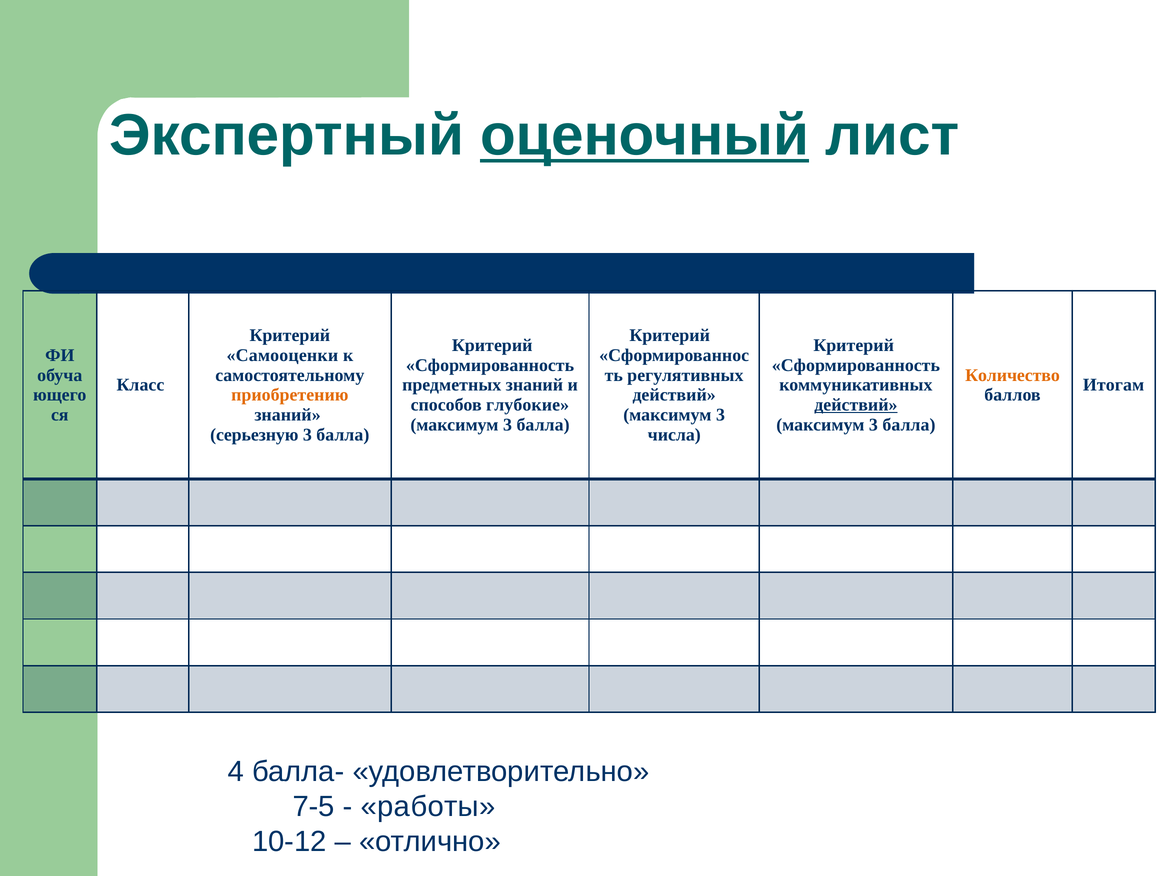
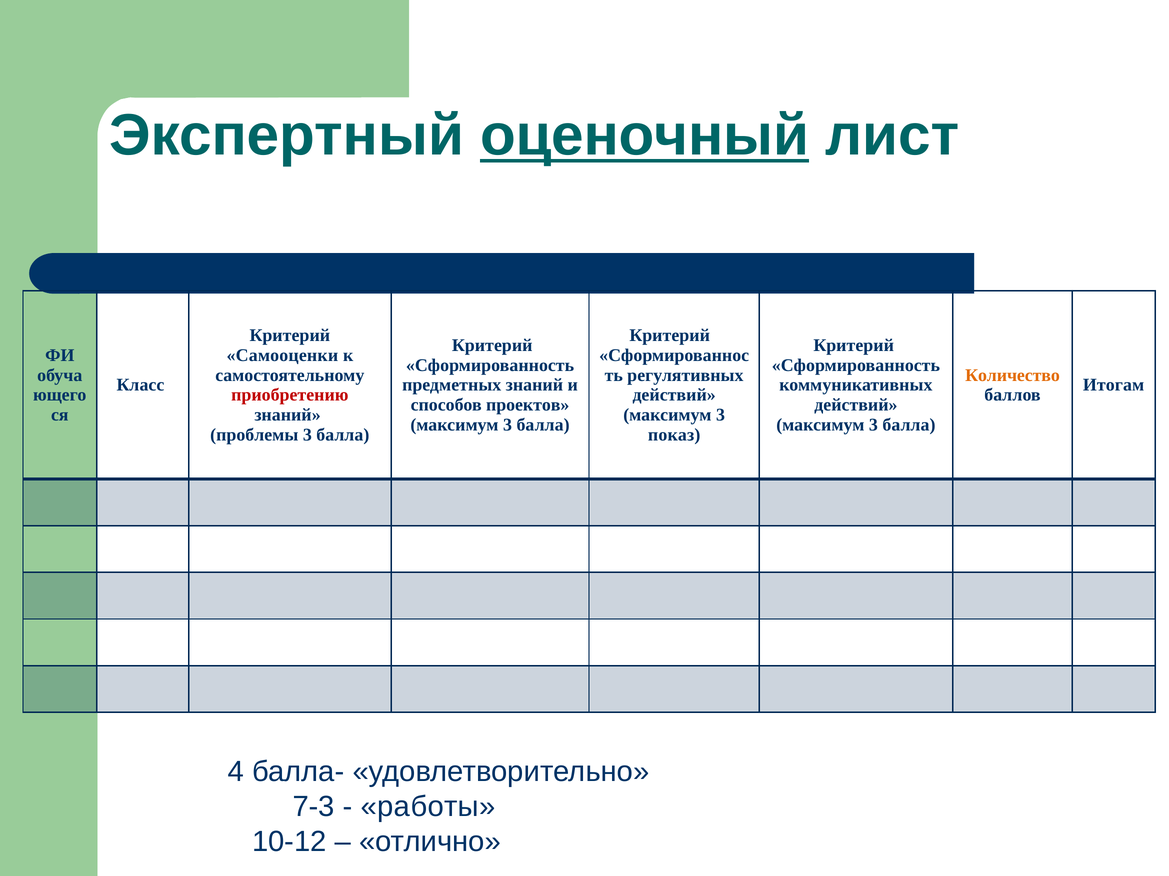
приобретению colour: orange -> red (290, 395)
глубокие: глубокие -> проектов (528, 405)
действий underline: present -> none (856, 405)
серьезную: серьезную -> проблемы (254, 435)
числа: числа -> показ (674, 435)
7-5: 7-5 -> 7-3 (314, 808)
